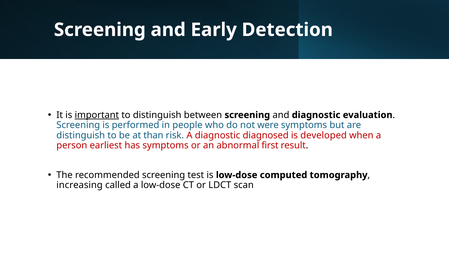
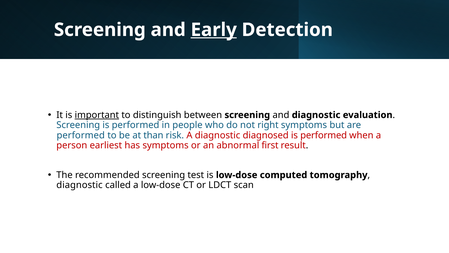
Early underline: none -> present (214, 30)
were: were -> right (268, 125)
distinguish: distinguish -> performed (81, 135)
developed: developed -> performed (324, 135)
increasing: increasing -> diagnostic (80, 185)
